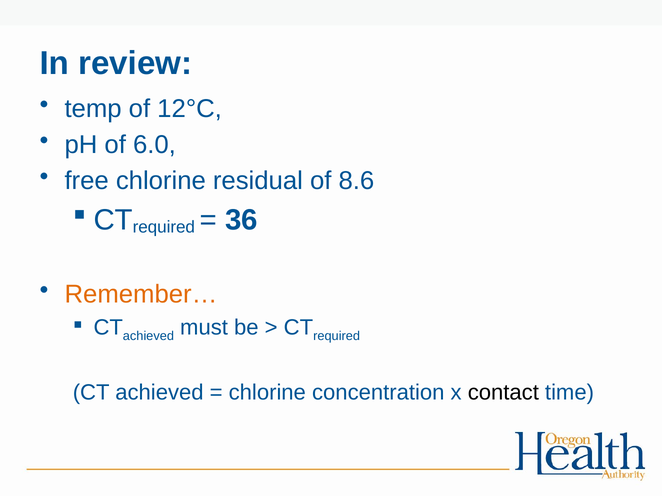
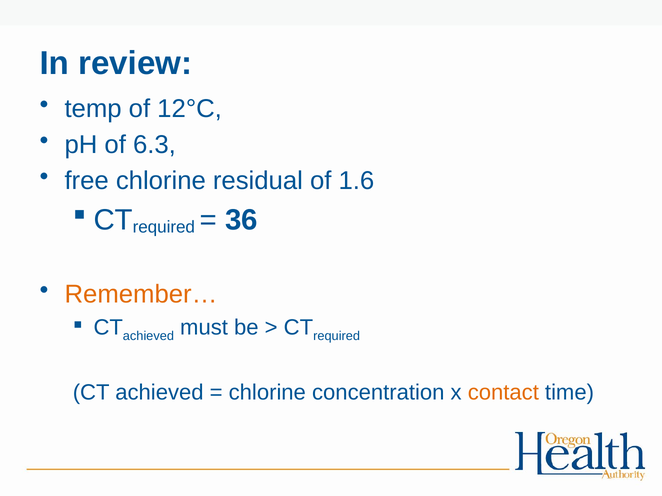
6.0: 6.0 -> 6.3 (154, 145)
8.6: 8.6 -> 1.6 (356, 181)
contact colour: black -> orange (503, 393)
